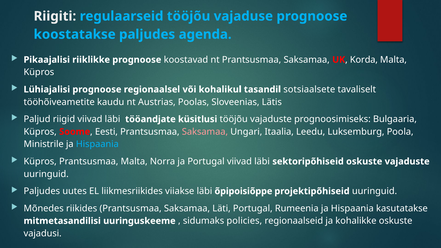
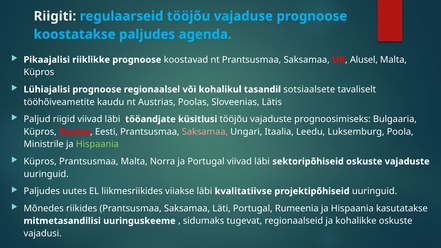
Korda: Korda -> Alusel (364, 60)
Hispaania colour: light blue -> light green (97, 144)
õpipoisiõppe: õpipoisiõppe -> kvalitatiivse (243, 191)
policies: policies -> tugevat (244, 221)
